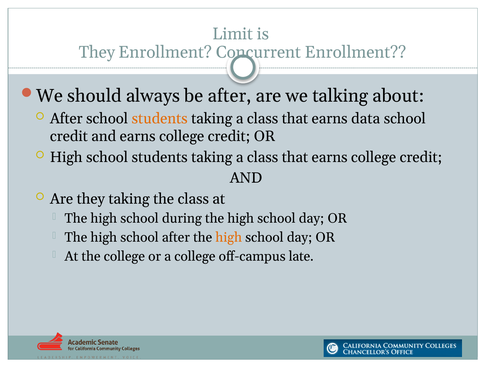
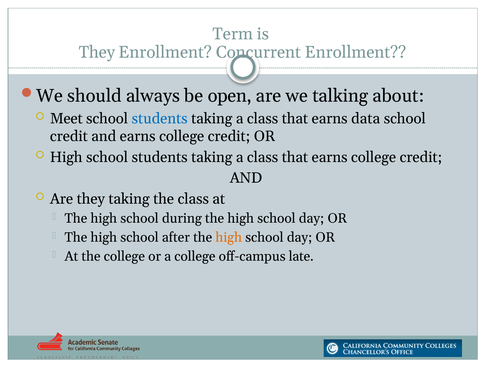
Limit: Limit -> Term (233, 34)
be after: after -> open (230, 96)
After: After -> Meet (66, 118)
students colour: orange -> blue (160, 118)
